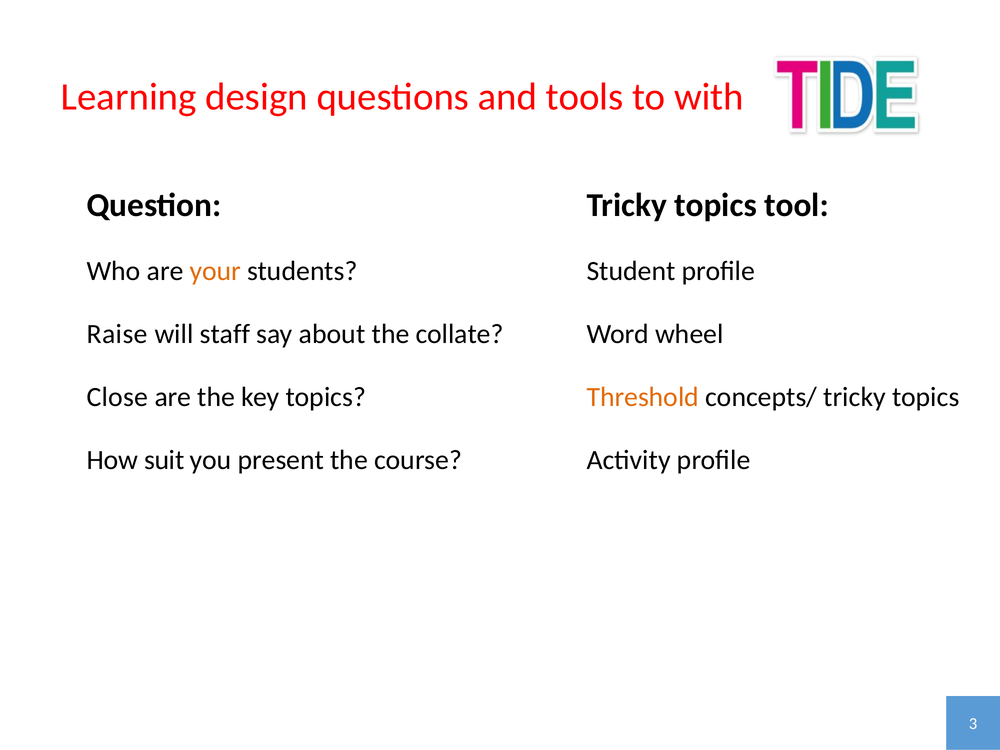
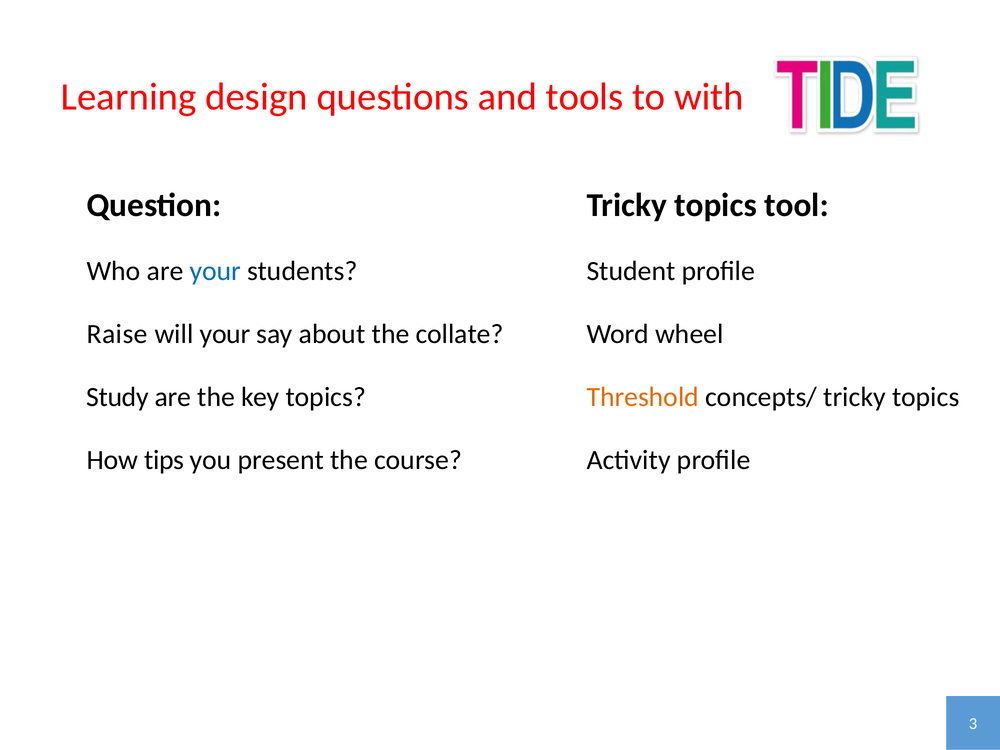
your colour: orange -> blue (215, 271)
will staff: staff -> your (225, 334)
Close: Close -> Study (118, 397)
suit: suit -> tips (164, 460)
